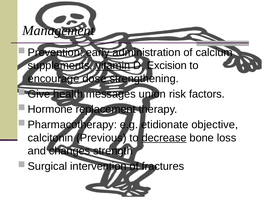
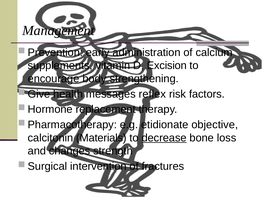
vitamin underline: present -> none (113, 65)
dose: dose -> body (94, 78)
union: union -> reflex (152, 94)
Previous: Previous -> Materials (101, 137)
